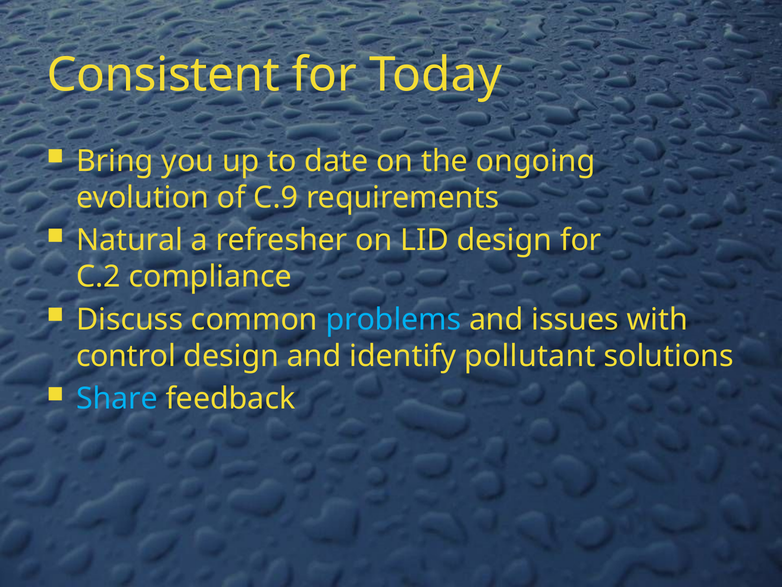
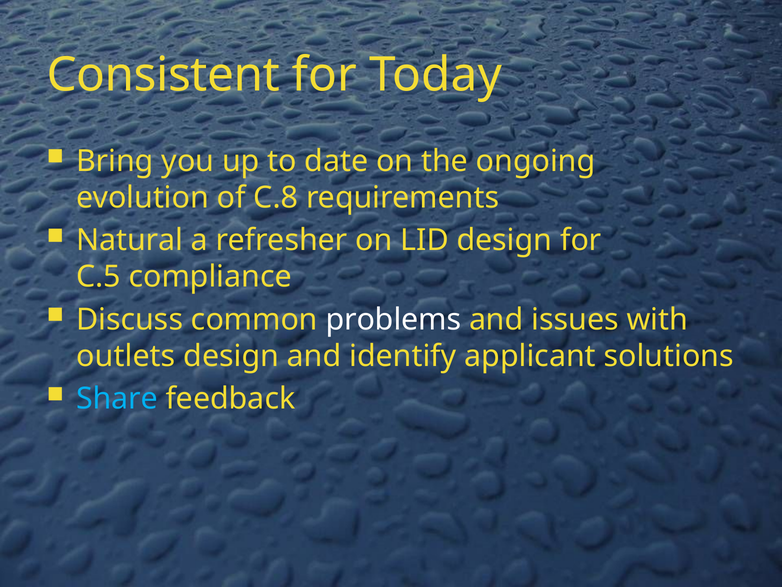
C.9: C.9 -> C.8 (276, 198)
C.2: C.2 -> C.5 (98, 277)
problems colour: light blue -> white (393, 319)
control: control -> outlets (126, 356)
pollutant: pollutant -> applicant (530, 356)
